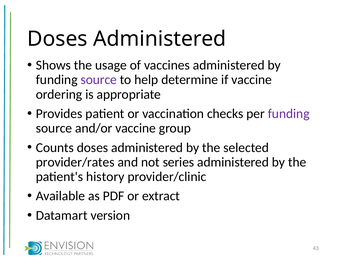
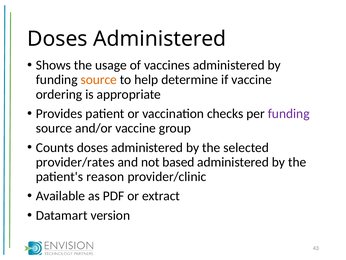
source colour: purple -> orange (99, 80)
series: series -> based (178, 162)
history: history -> reason (105, 176)
